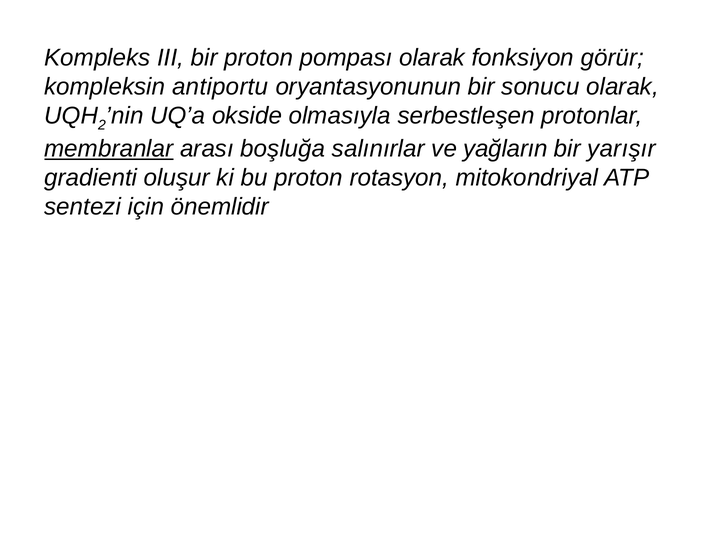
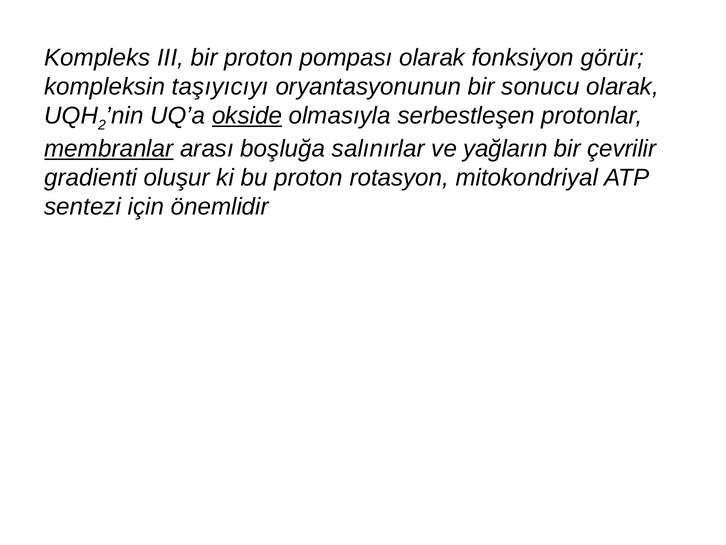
antiportu: antiportu -> taşıyıcıyı (220, 87)
okside underline: none -> present (247, 116)
yarışır: yarışır -> çevrilir (622, 149)
